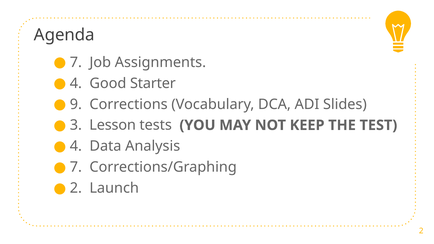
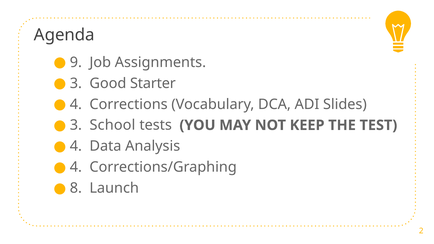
7: 7 -> 9 (76, 62)
4: 4 -> 3 (76, 83)
9: 9 -> 4 (76, 104)
Lesson: Lesson -> School (112, 125)
7: 7 -> 4 (76, 167)
2: 2 -> 8 (76, 188)
